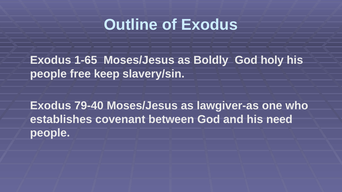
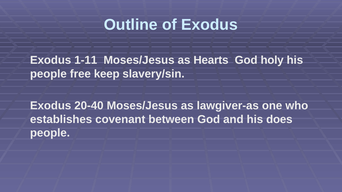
1-65: 1-65 -> 1-11 (86, 60)
Boldly: Boldly -> Hearts (211, 60)
79-40: 79-40 -> 20-40 (89, 106)
need: need -> does (279, 120)
